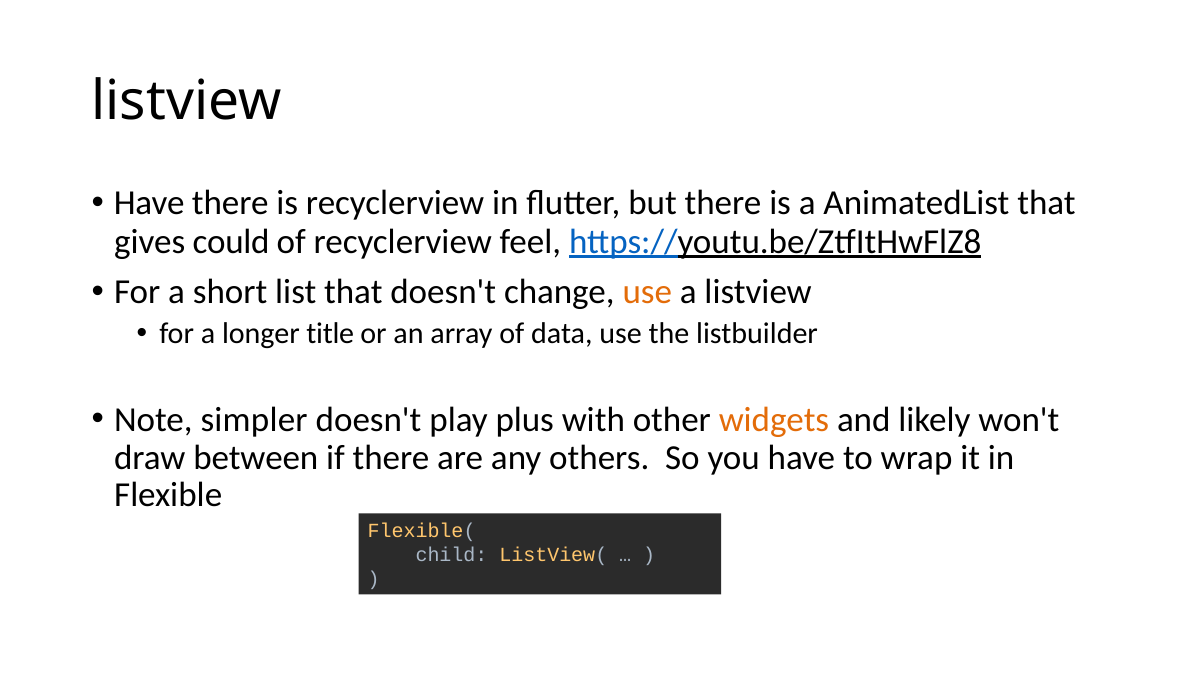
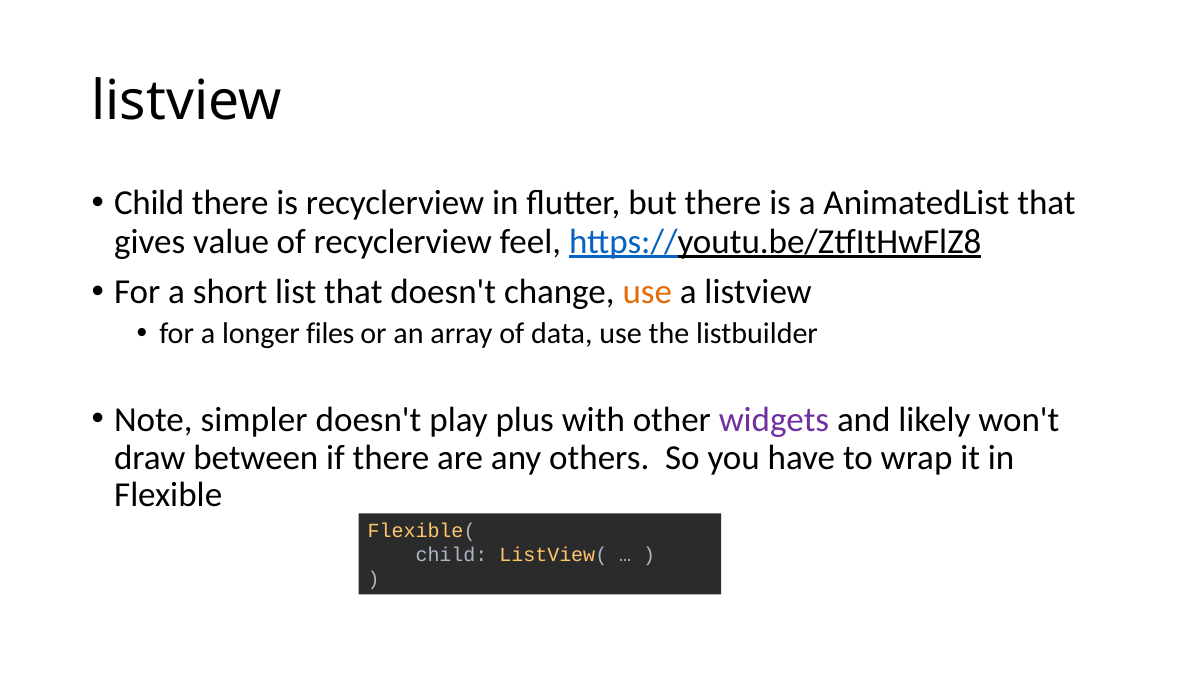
Have: Have -> Child (149, 203)
could: could -> value (231, 242)
title: title -> files (330, 333)
widgets colour: orange -> purple (774, 420)
